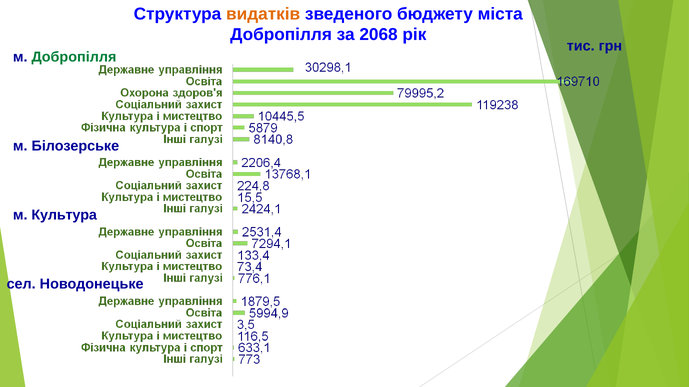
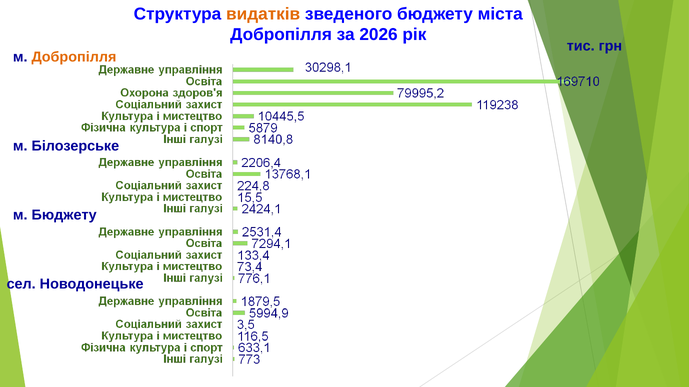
2068: 2068 -> 2026 (379, 35)
Добропілля colour: green -> orange (74, 57)
м Культура: Культура -> Бюджету (64, 215)
